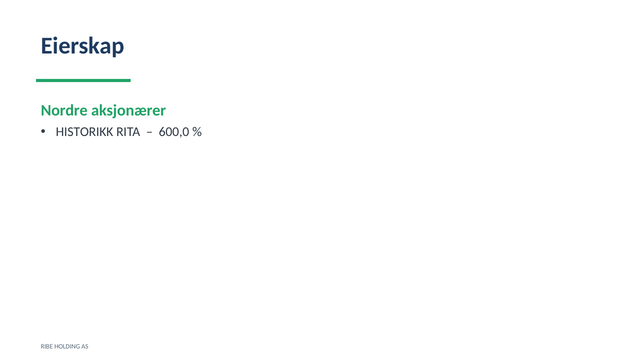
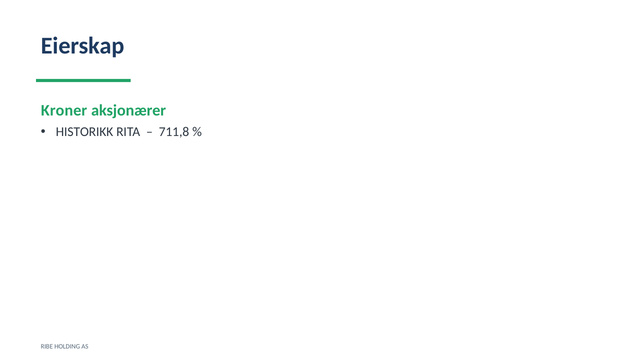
Nordre: Nordre -> Kroner (64, 110)
600,0: 600,0 -> 711,8 (174, 132)
